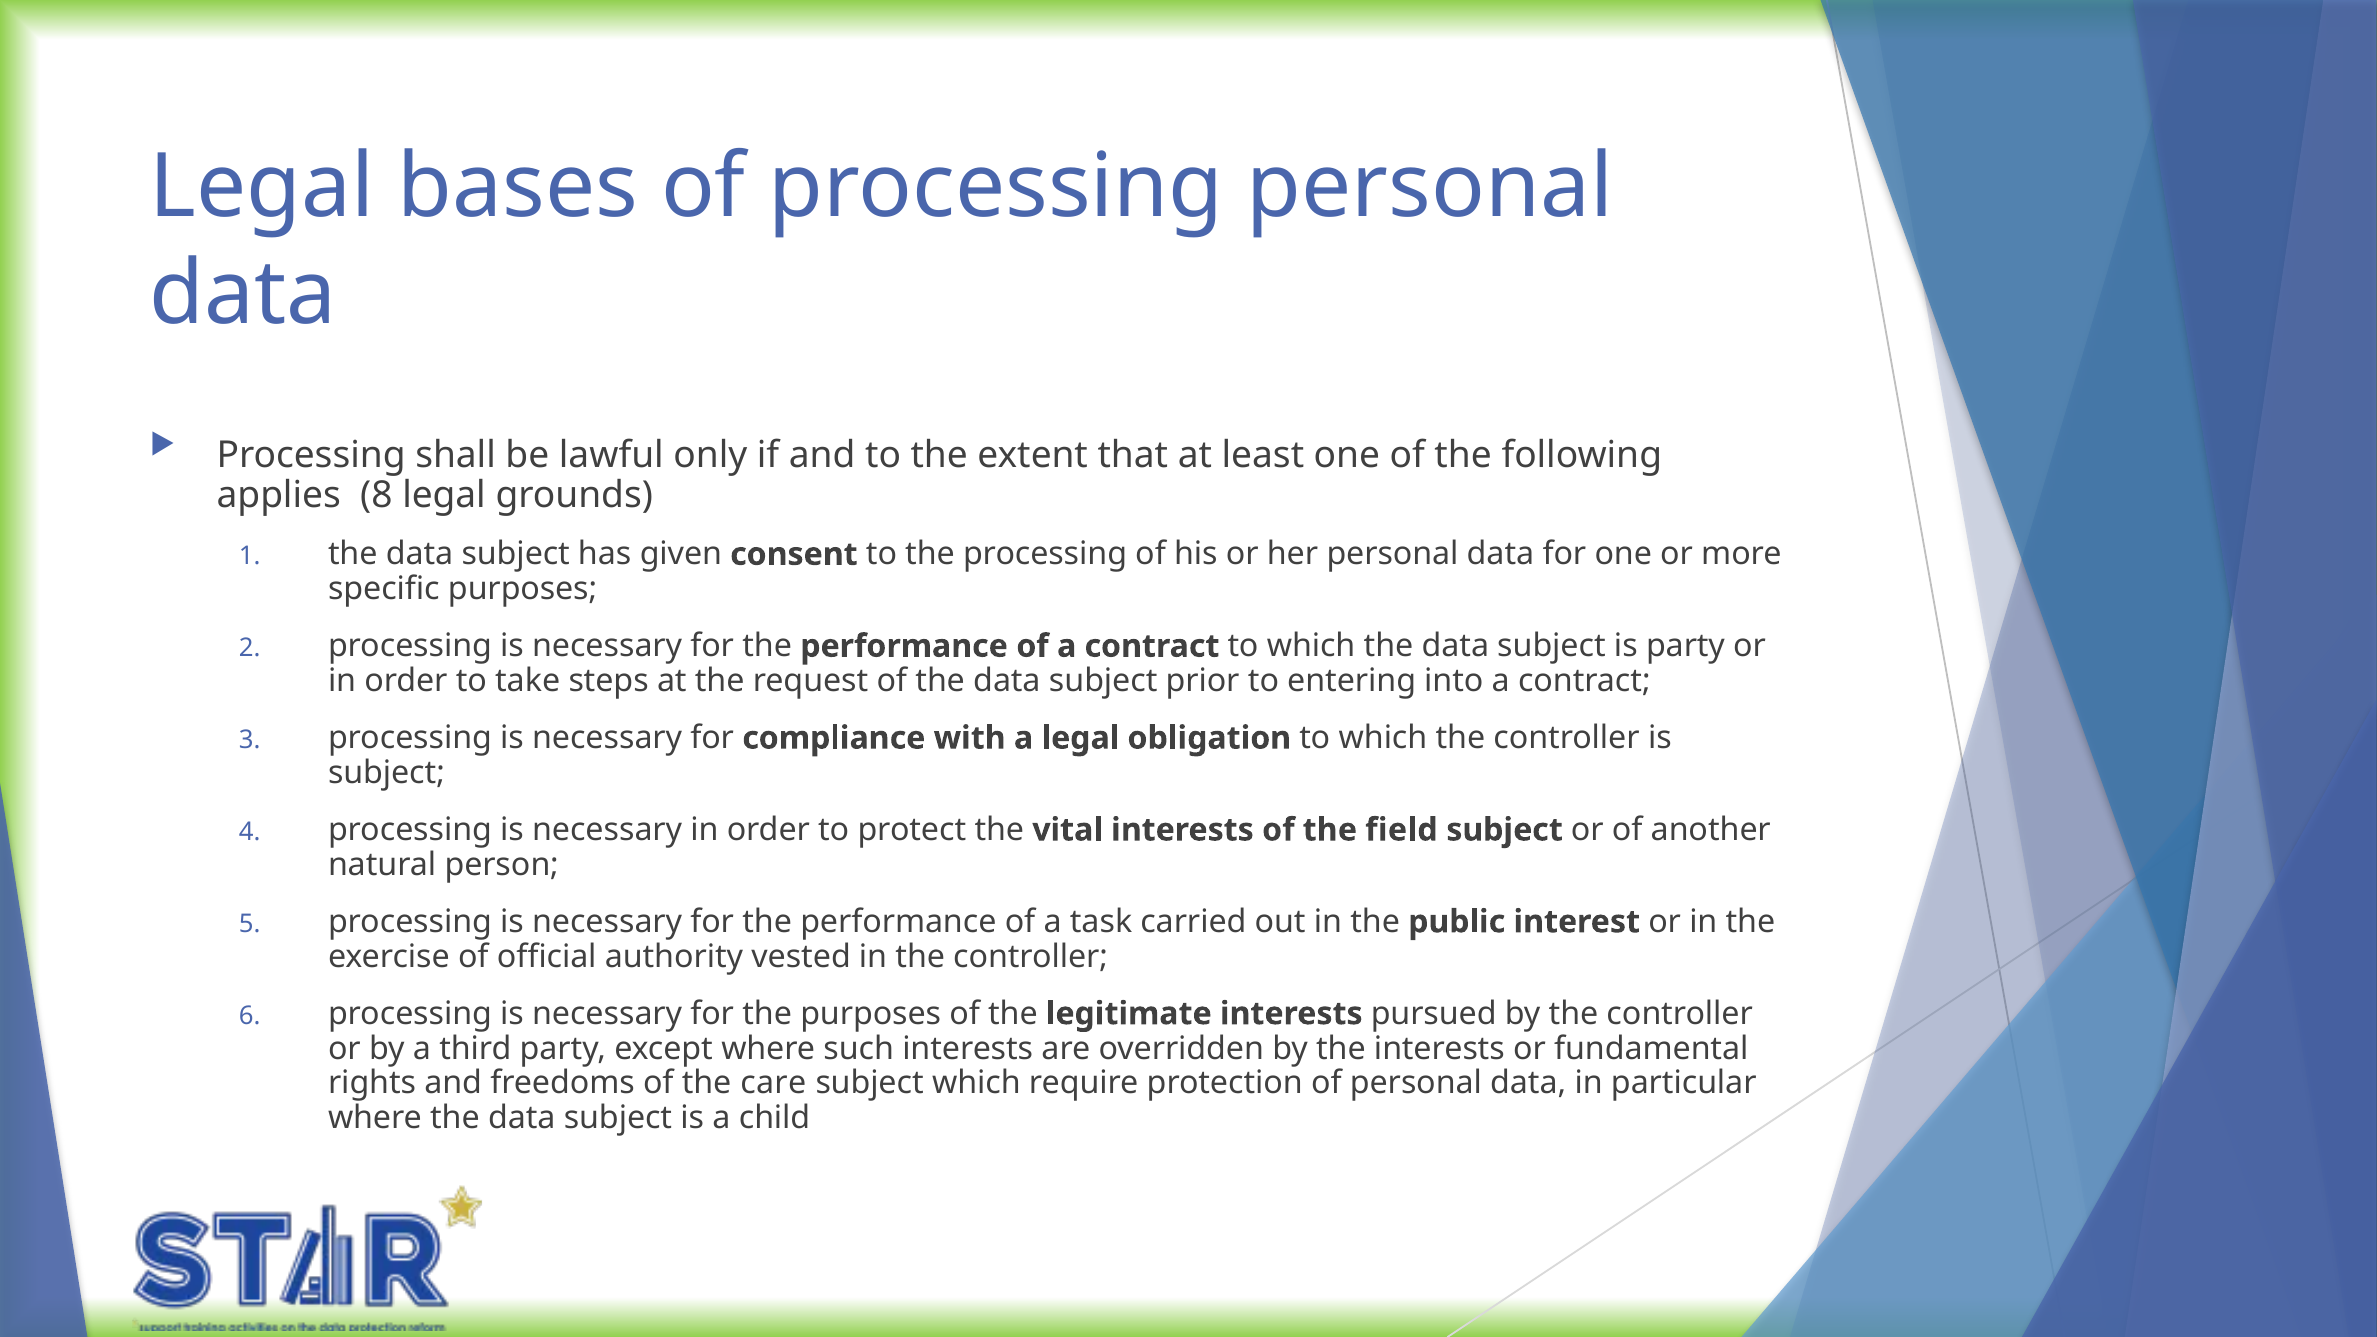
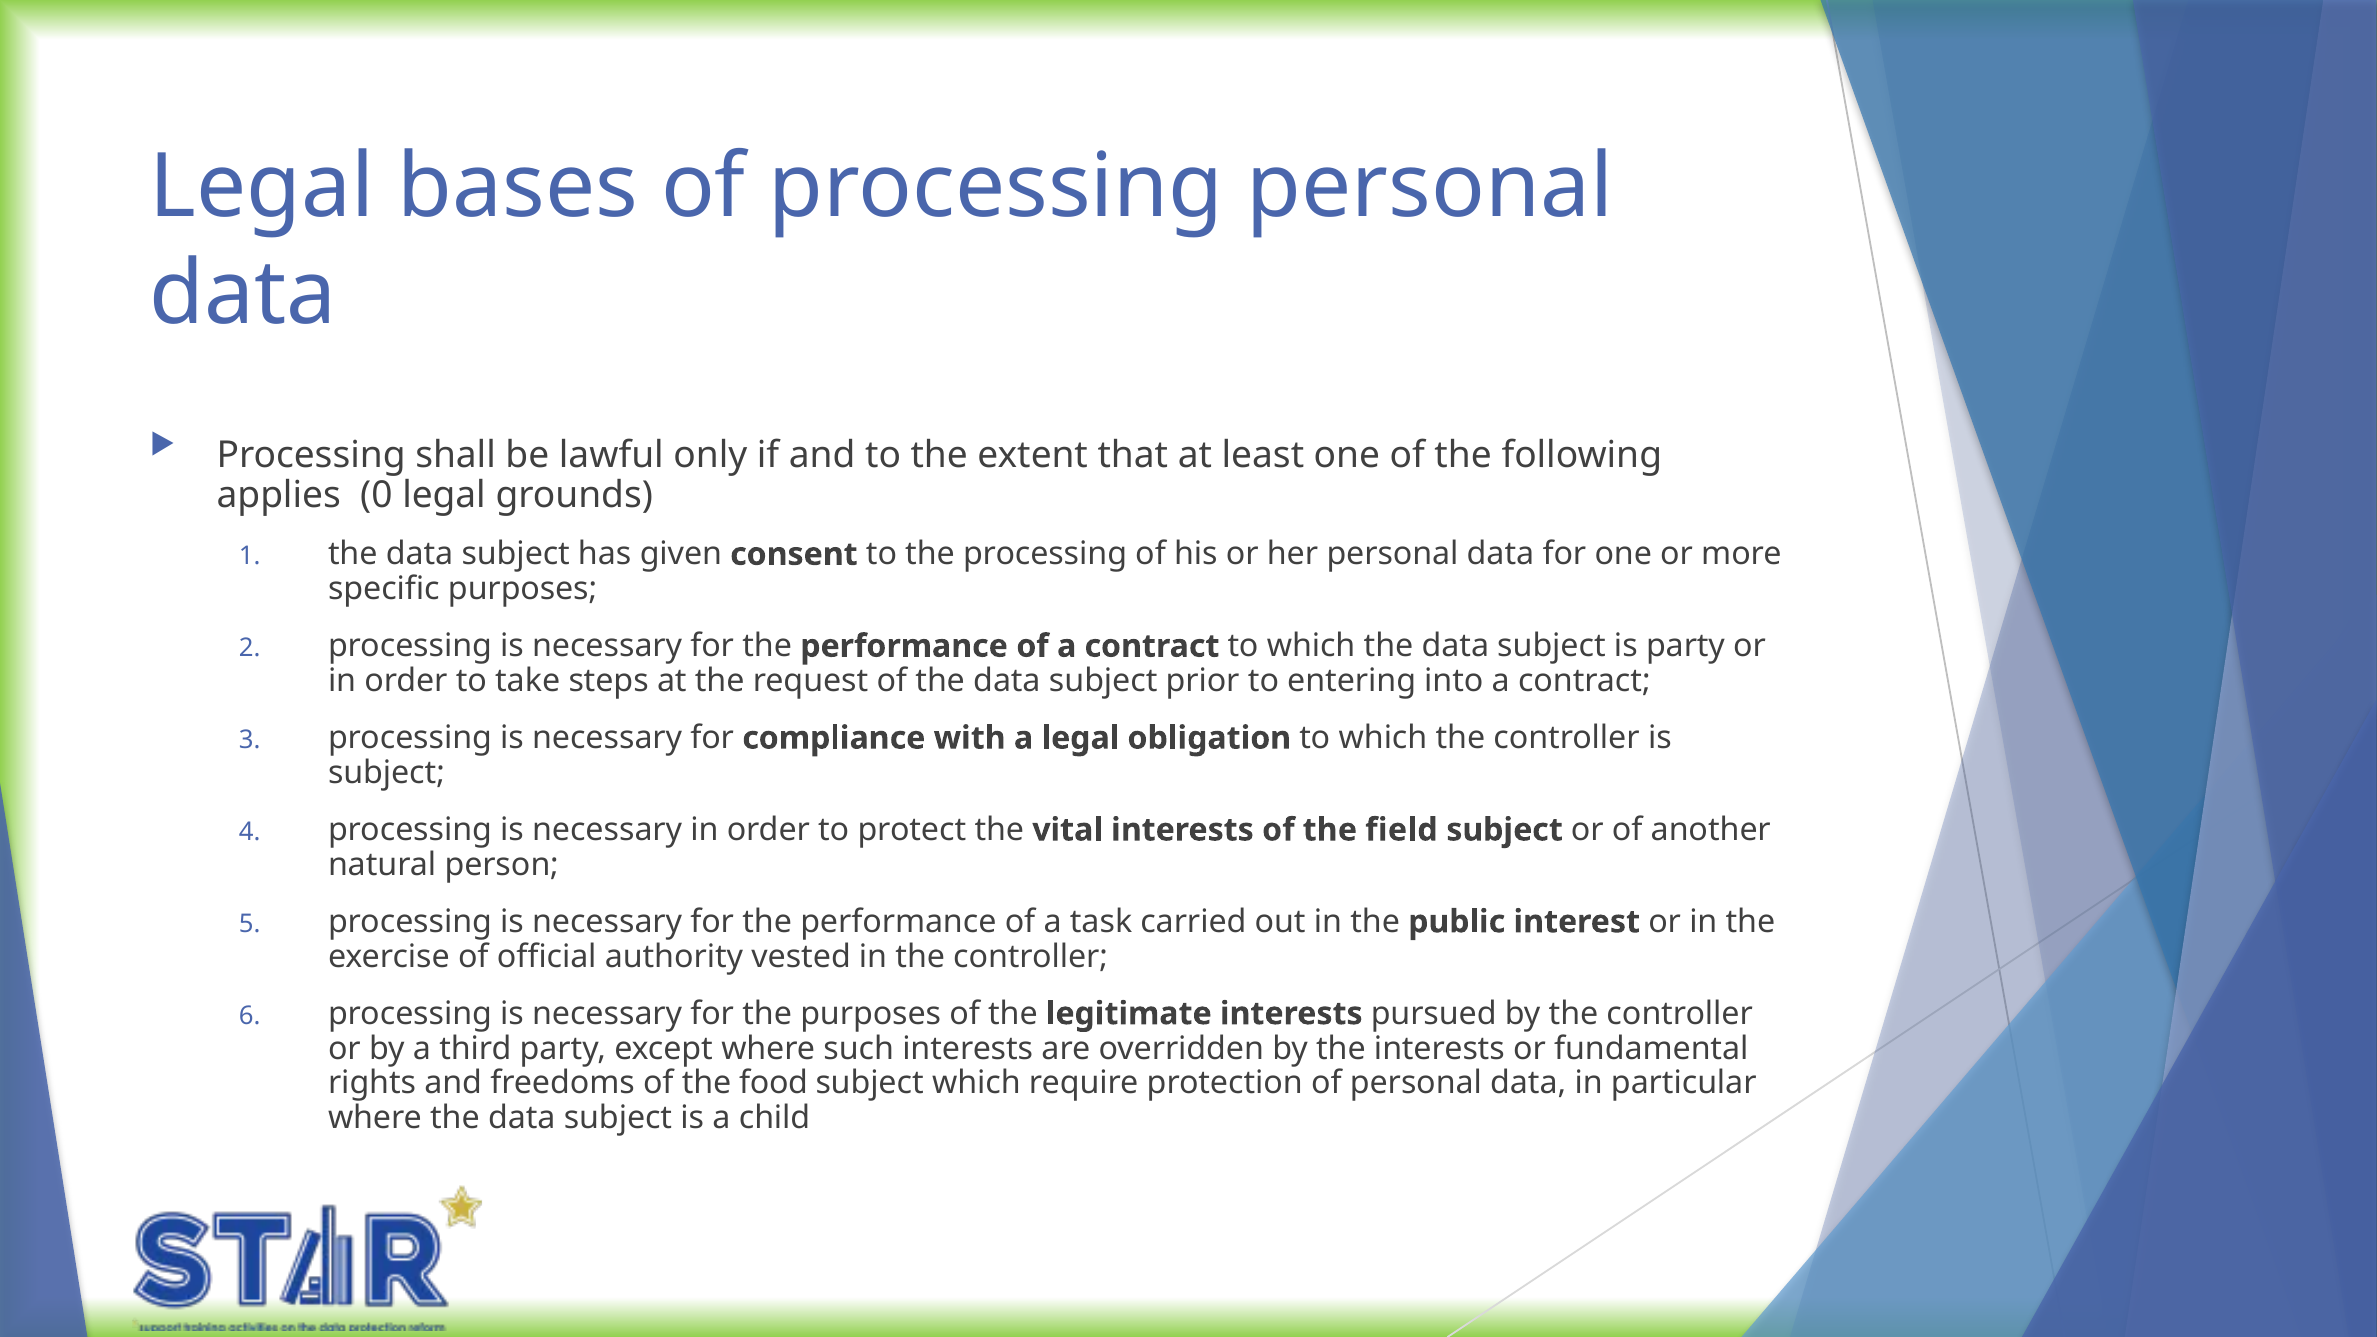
8: 8 -> 0 (376, 495)
care: care -> food (774, 1083)
